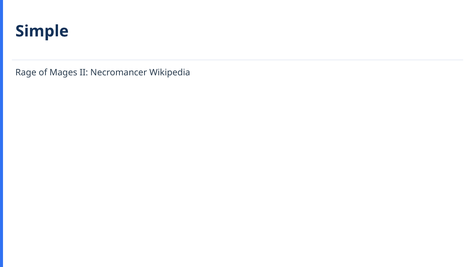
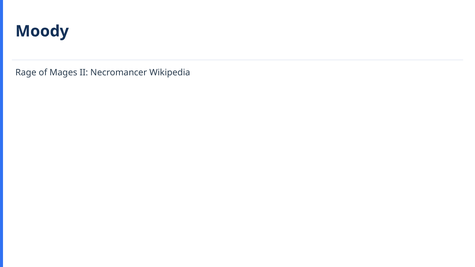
Simple: Simple -> Moody (42, 31)
